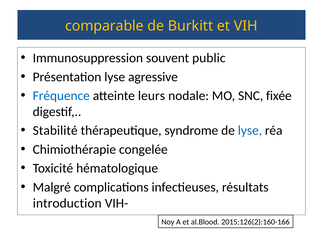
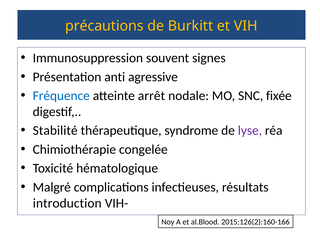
comparable: comparable -> précautions (104, 26)
public: public -> signes (209, 58)
Présentation lyse: lyse -> anti (115, 77)
leurs: leurs -> arrêt (152, 96)
lyse colour: blue -> purple (250, 131)
